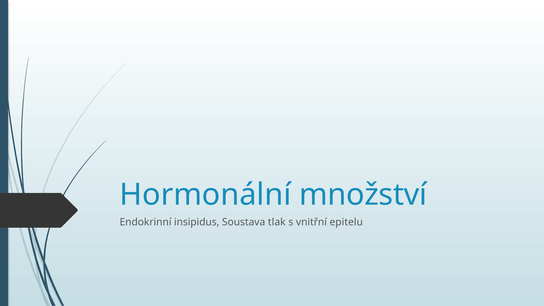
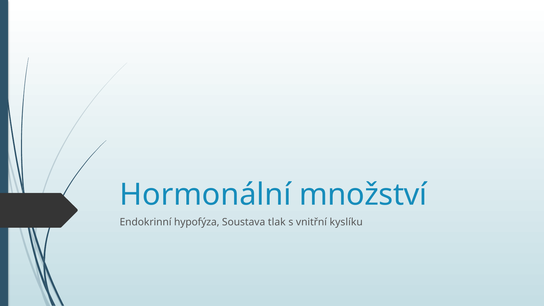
insipidus: insipidus -> hypofýza (197, 222)
epitelu: epitelu -> kyslíku (346, 222)
